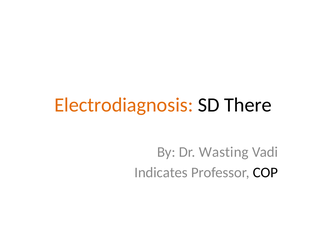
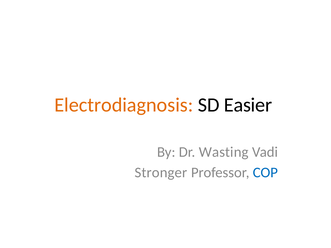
There: There -> Easier (248, 105)
Indicates: Indicates -> Stronger (161, 173)
COP colour: black -> blue (265, 173)
